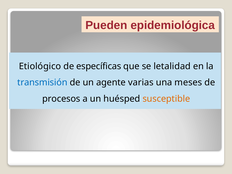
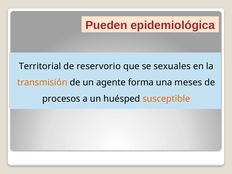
Etiológico: Etiológico -> Territorial (40, 66)
específicas: específicas -> reservorio (99, 66)
letalidad: letalidad -> sexuales (172, 66)
transmisión colour: blue -> orange (42, 83)
varias: varias -> forma (141, 83)
